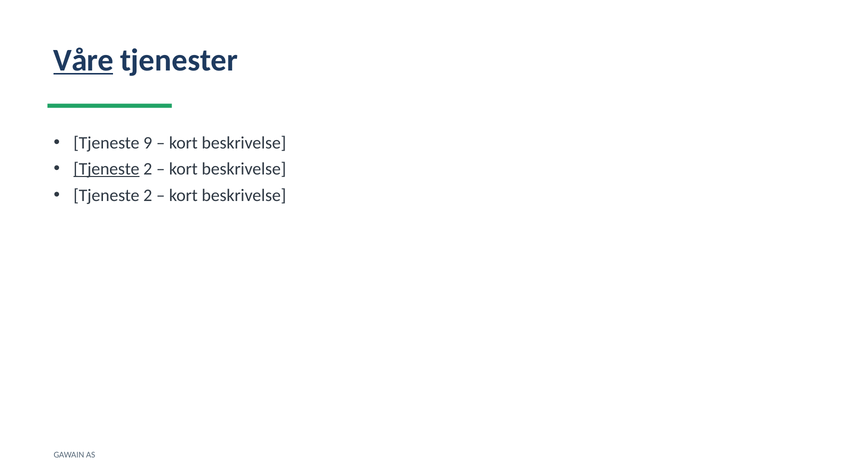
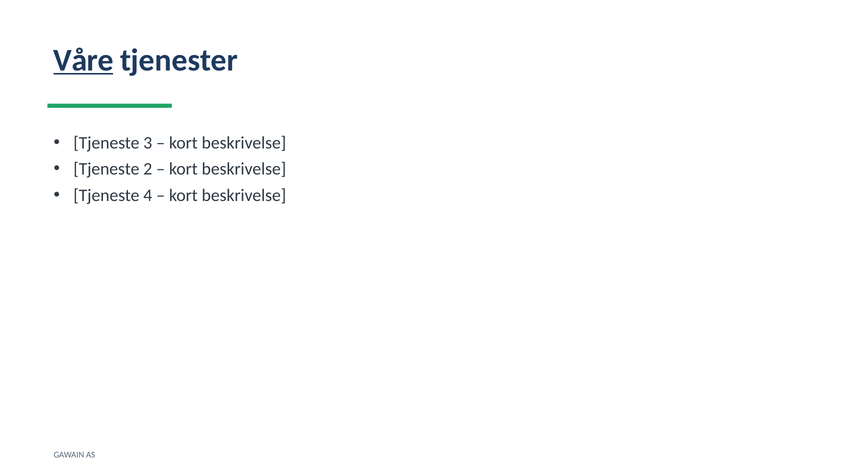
9: 9 -> 3 (148, 143)
Tjeneste underline: present -> none (106, 169)
2: 2 -> 4 (148, 195)
